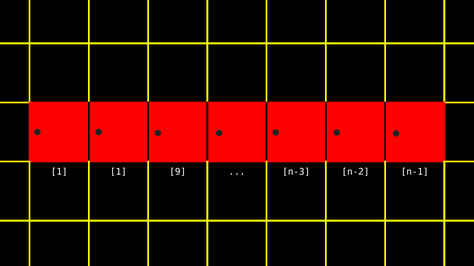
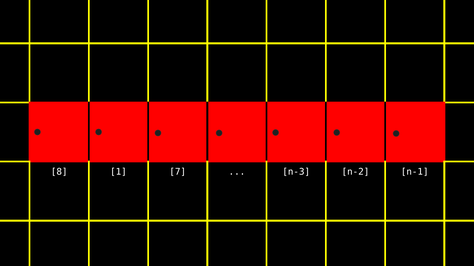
1: 1 -> 8 (59, 172)
9: 9 -> 7 (178, 172)
